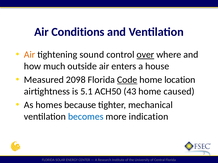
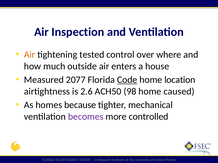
Conditions: Conditions -> Inspection (78, 32)
sound: sound -> tested (92, 55)
over underline: present -> none (145, 55)
2098: 2098 -> 2077 (76, 80)
5.1: 5.1 -> 2.6 (86, 92)
43: 43 -> 98 (130, 92)
becomes colour: blue -> purple (86, 117)
indication: indication -> controlled (149, 117)
